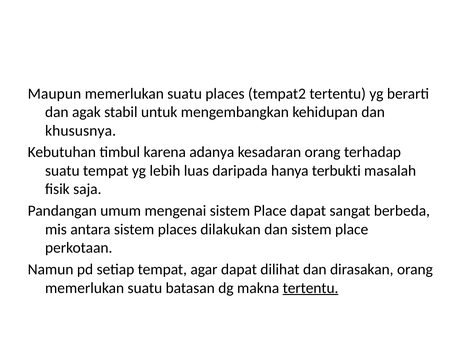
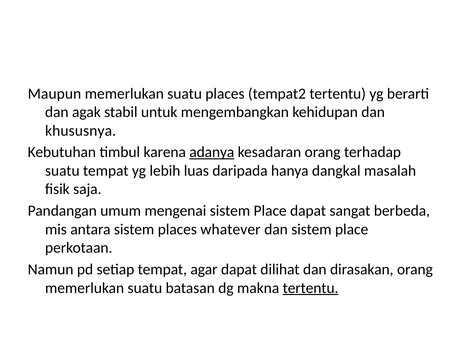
adanya underline: none -> present (212, 152)
terbukti: terbukti -> dangkal (336, 170)
dilakukan: dilakukan -> whatever (230, 229)
